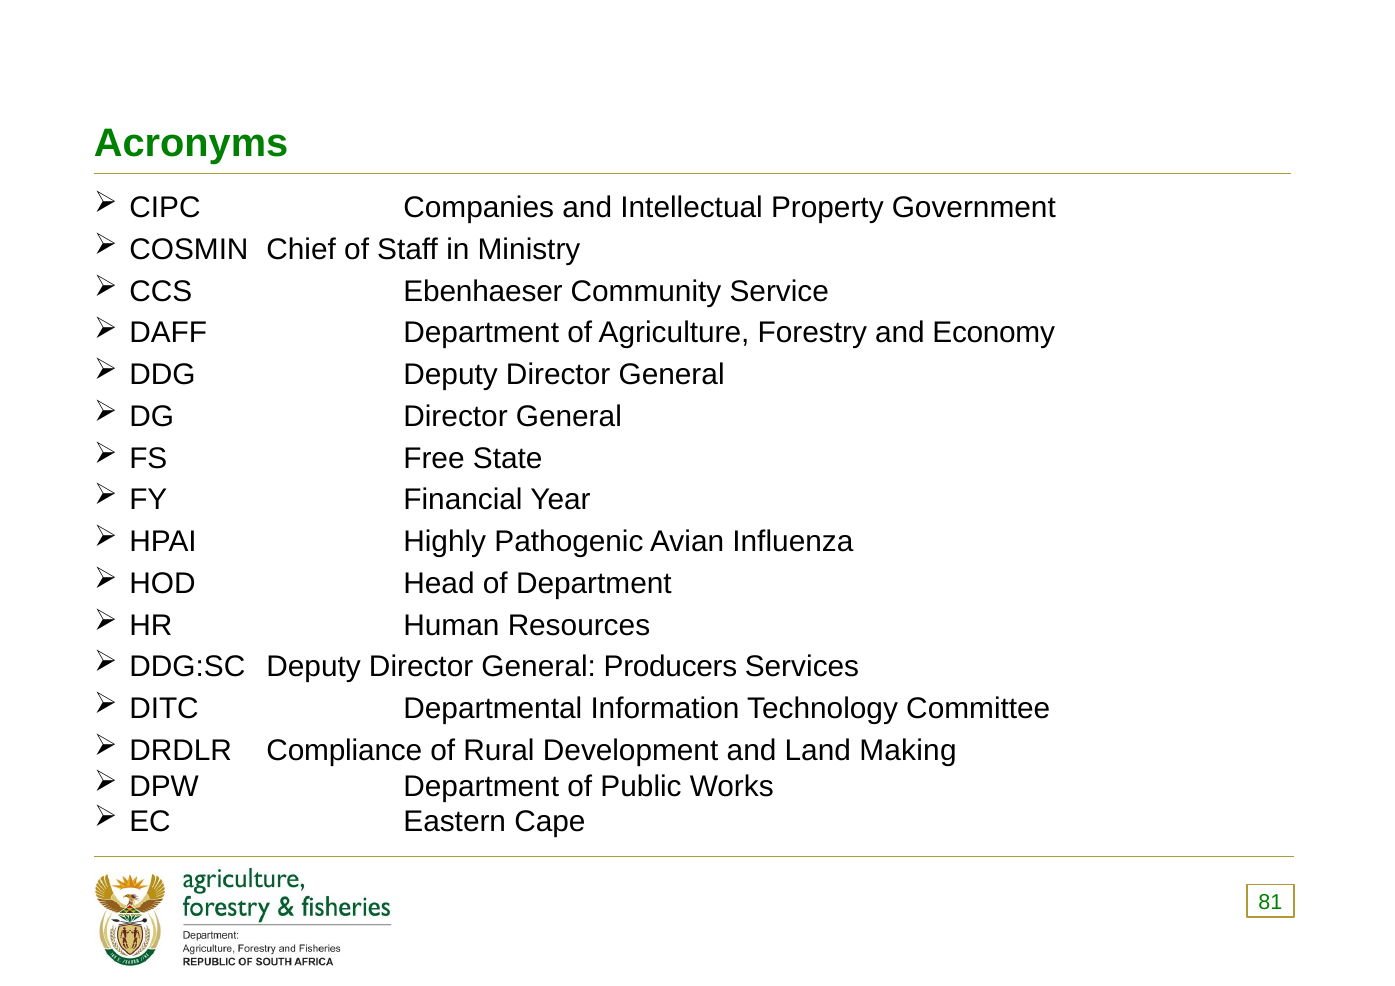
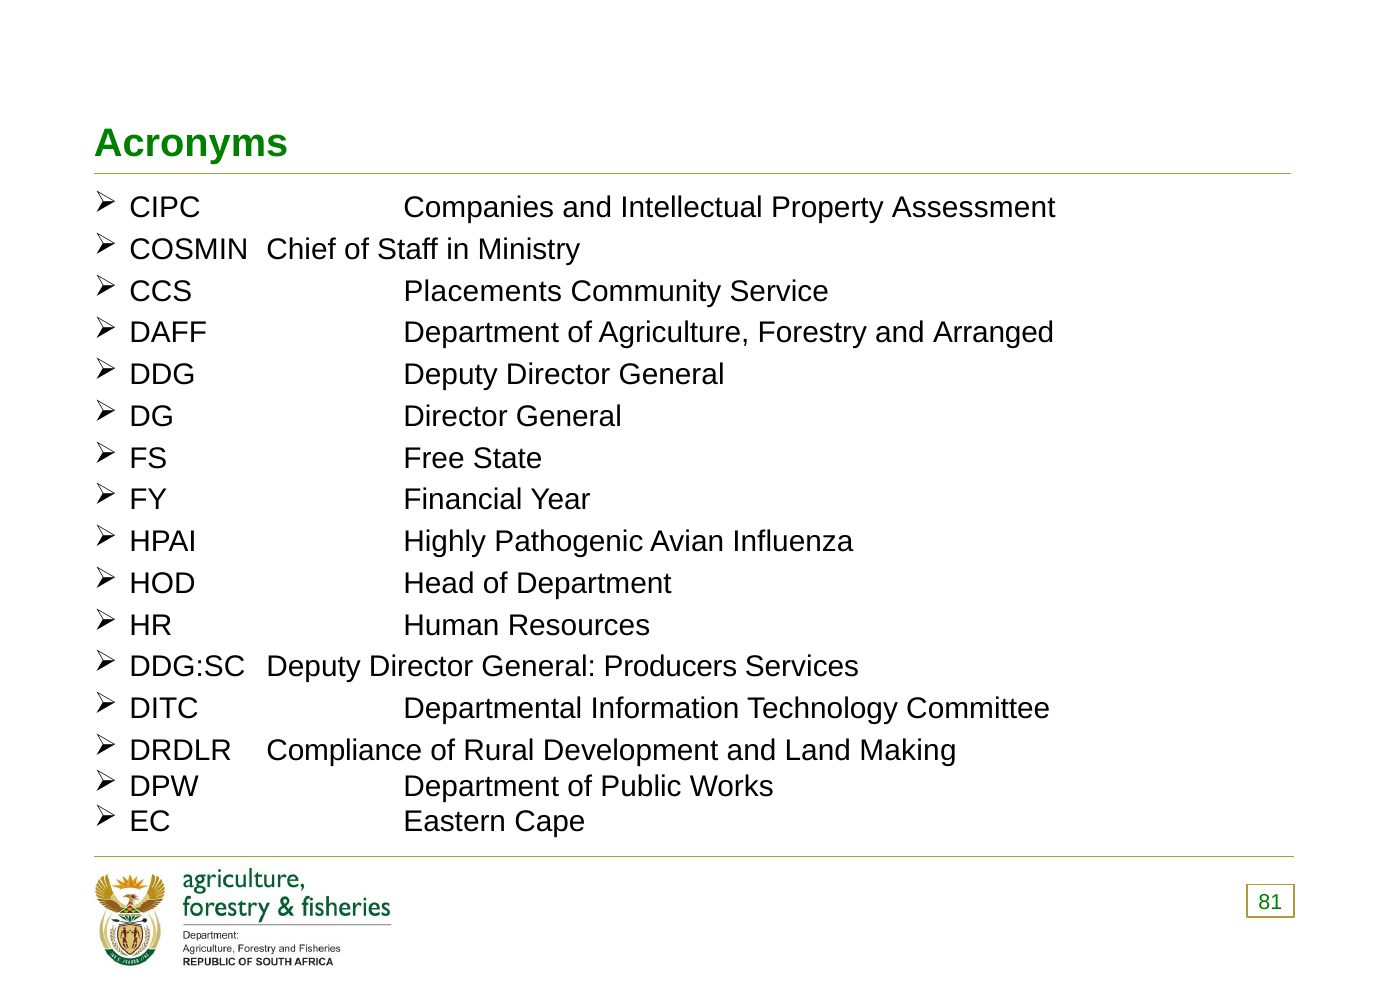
Government: Government -> Assessment (974, 208)
Ebenhaeser: Ebenhaeser -> Placements (483, 291)
Economy: Economy -> Arranged (994, 333)
